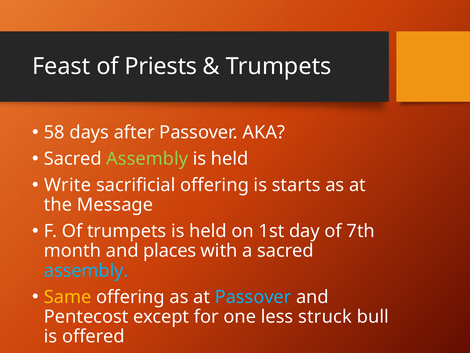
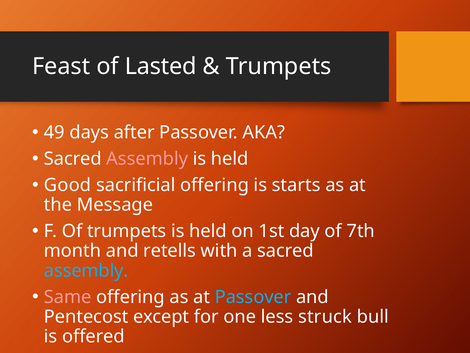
Priests: Priests -> Lasted (161, 66)
58: 58 -> 49 (54, 132)
Assembly colour: light green -> pink (147, 159)
Write: Write -> Good (68, 185)
places: places -> retells (170, 251)
Same colour: yellow -> pink (68, 297)
